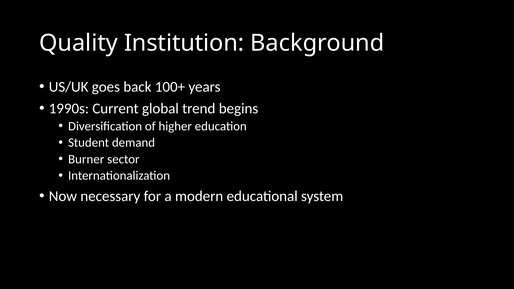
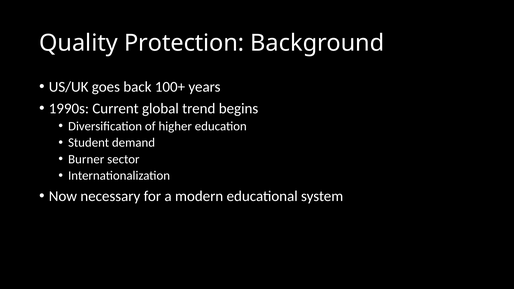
Institution: Institution -> Protection (184, 43)
